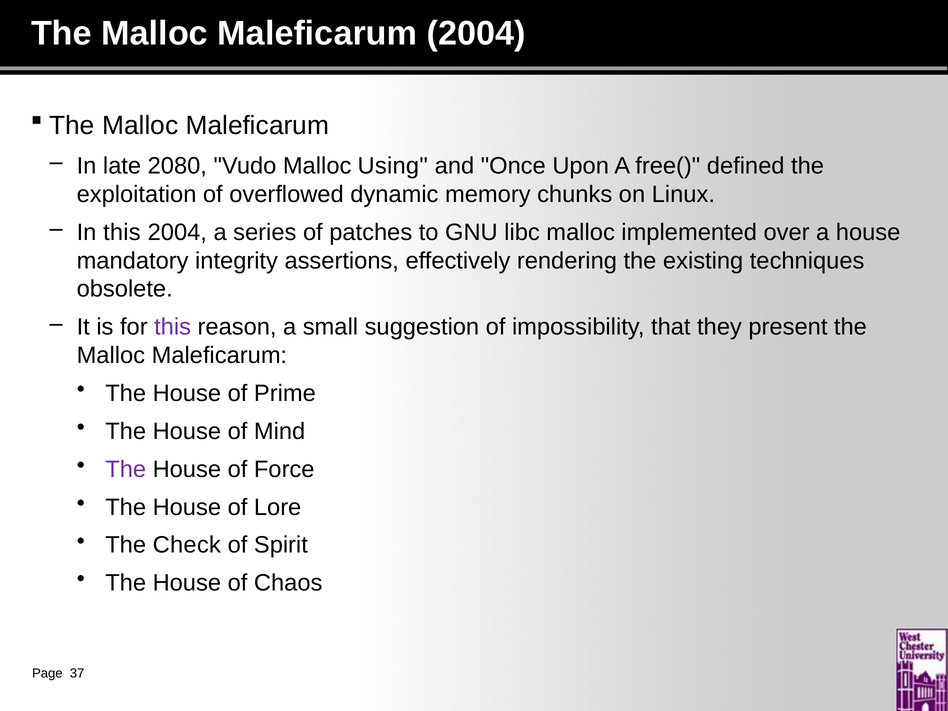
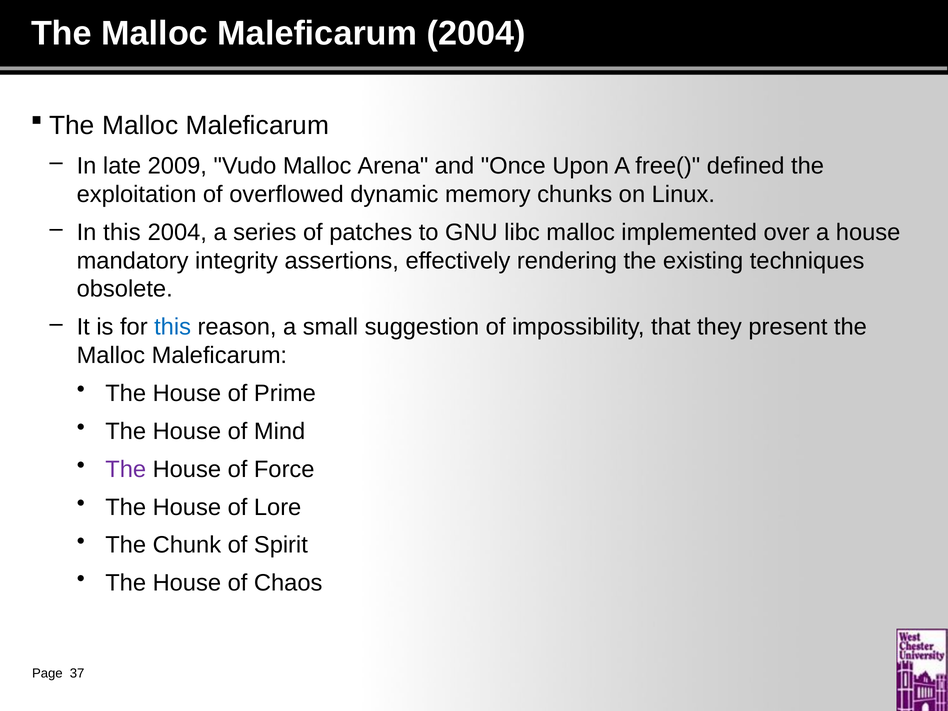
2080: 2080 -> 2009 (177, 166)
Using: Using -> Arena (393, 166)
this colour: purple -> blue (173, 327)
Check: Check -> Chunk (187, 545)
